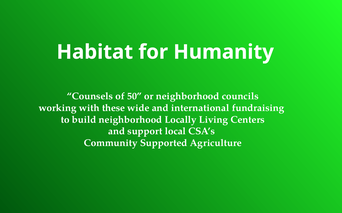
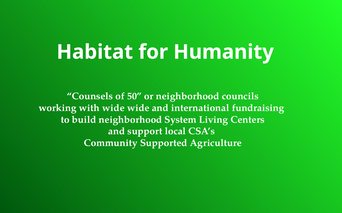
with these: these -> wide (113, 108)
Locally: Locally -> System (181, 120)
